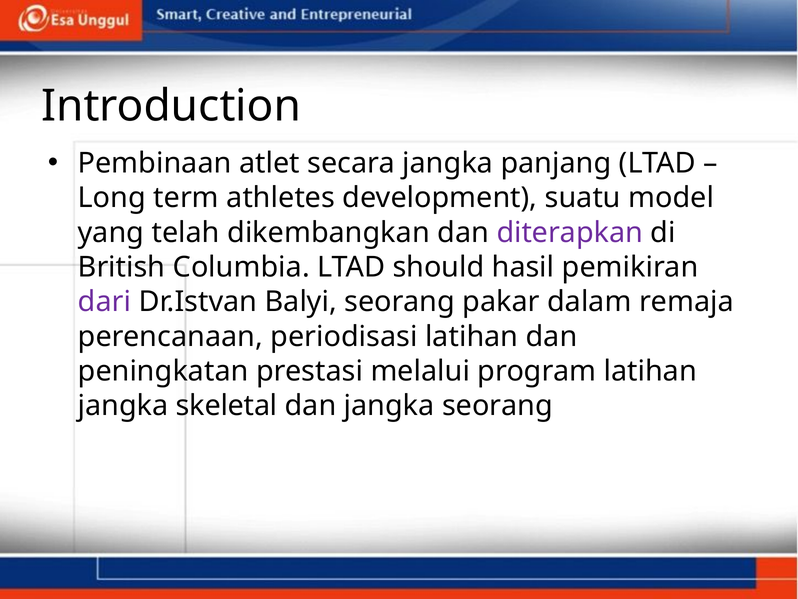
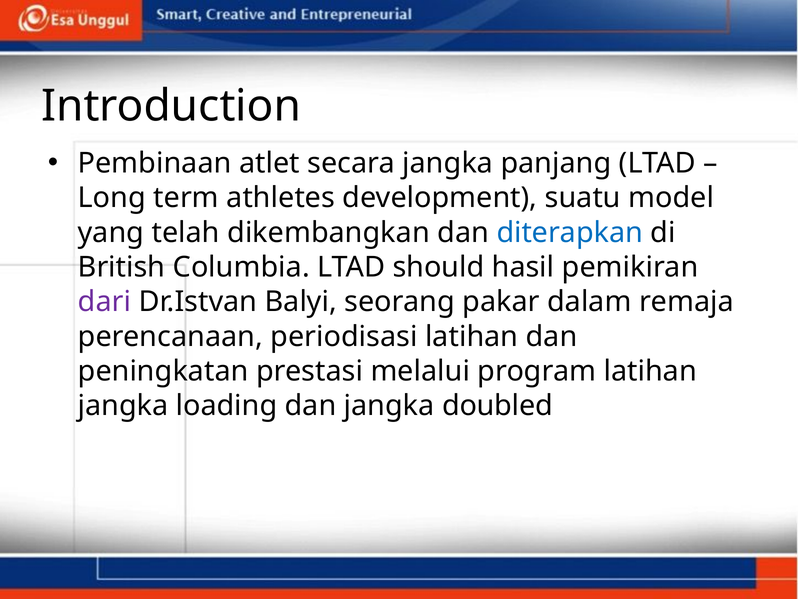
diterapkan colour: purple -> blue (570, 232)
skeletal: skeletal -> loading (227, 406)
jangka seorang: seorang -> doubled (498, 406)
